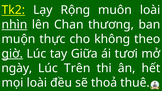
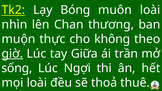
Rộng: Rộng -> Bóng (75, 10)
nhìn underline: present -> none (14, 25)
tươi: tươi -> trần (126, 54)
ngày: ngày -> sống (17, 68)
Trên: Trên -> Ngợi (77, 68)
